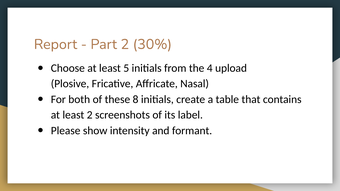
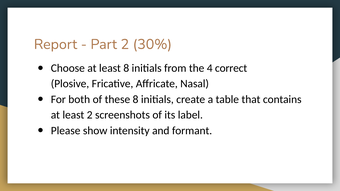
least 5: 5 -> 8 (126, 68)
upload: upload -> correct (231, 68)
